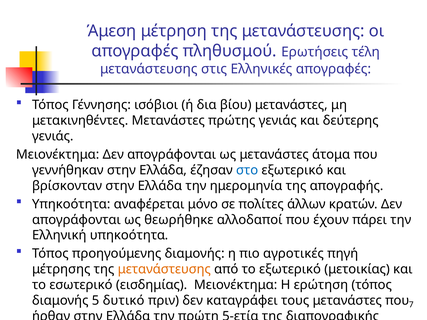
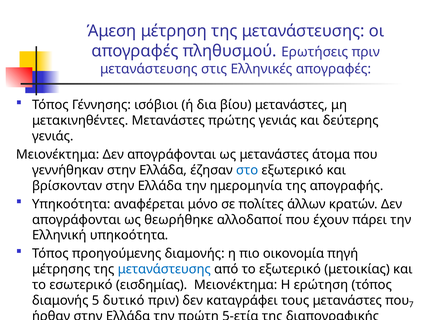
Ερωτήσεις τέλη: τέλη -> πριν (366, 52)
αγροτικές: αγροτικές -> οικονομία (294, 254)
μετανάστευσης colour: orange -> blue (164, 269)
